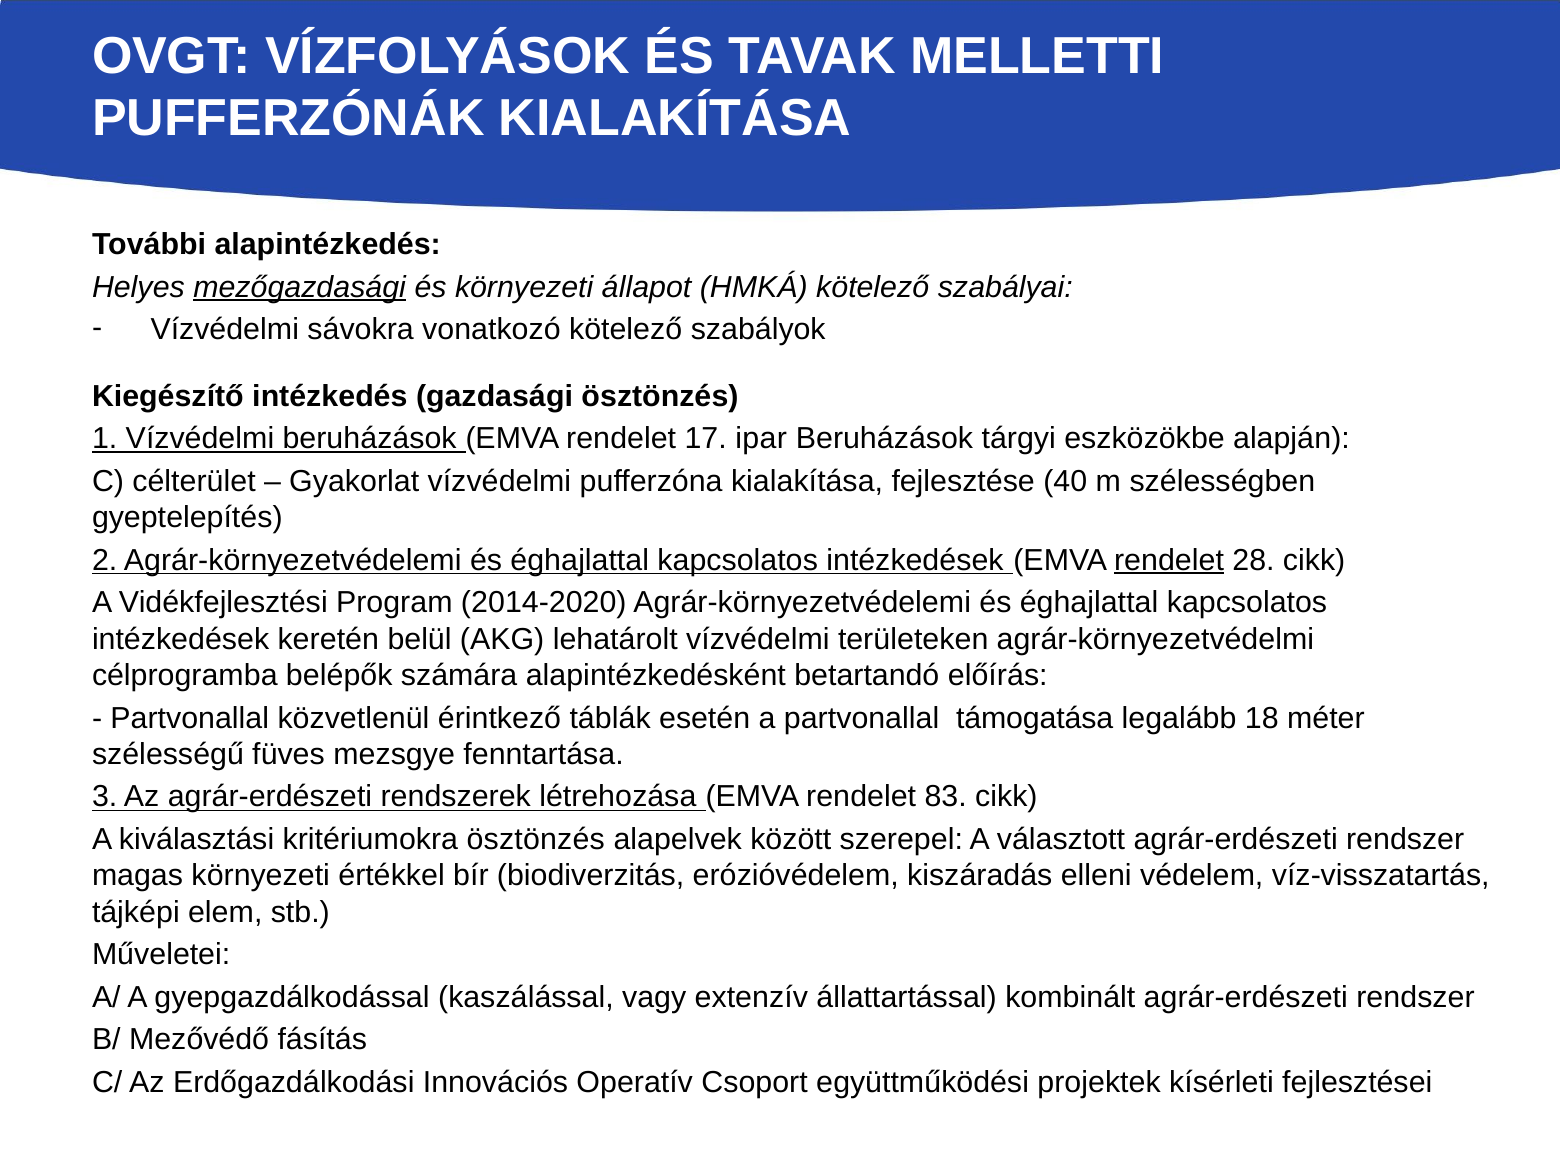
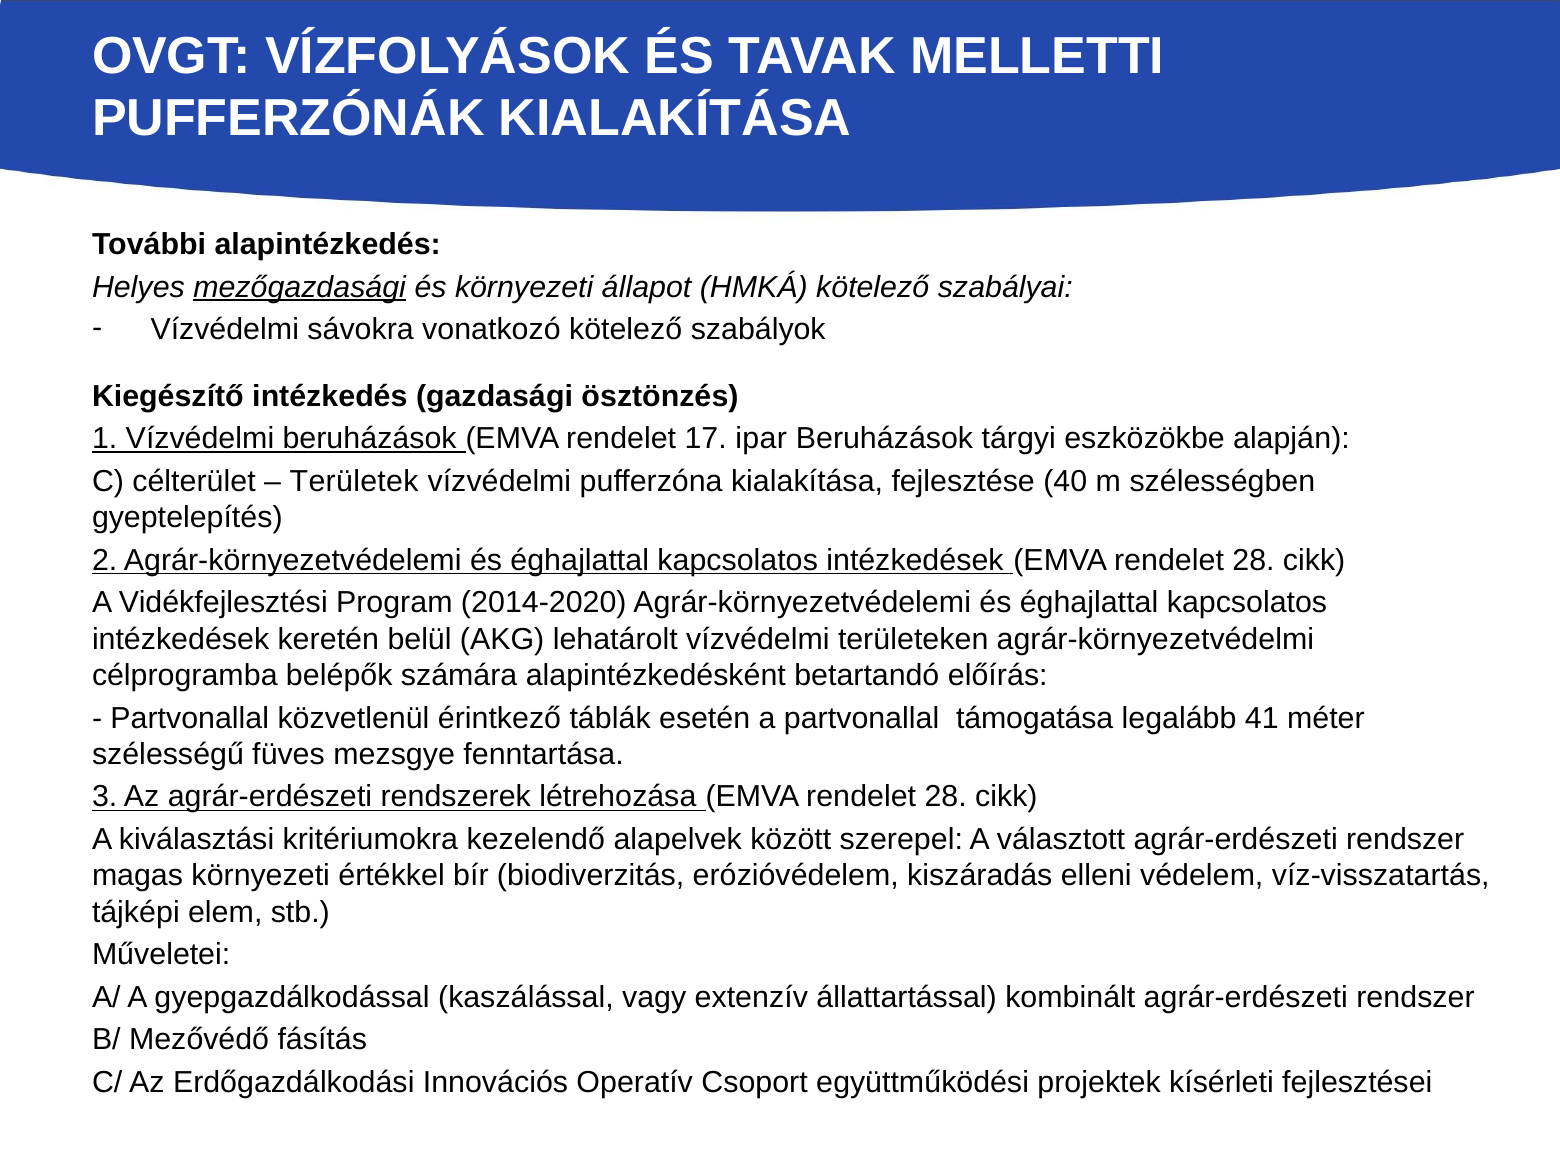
Gyakorlat: Gyakorlat -> Területek (354, 481)
rendelet underline: present -> none (1169, 560)
18: 18 -> 41 (1262, 718)
létrehozása EMVA rendelet 83: 83 -> 28 (946, 797)
kritériumokra ösztönzés: ösztönzés -> kezelendő (536, 839)
